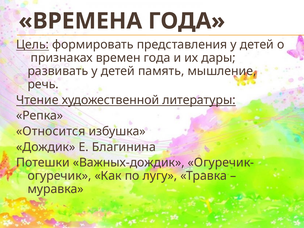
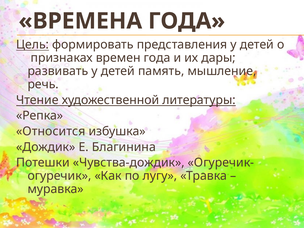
Важных-дождик: Важных-дождик -> Чувства-дождик (129, 163)
